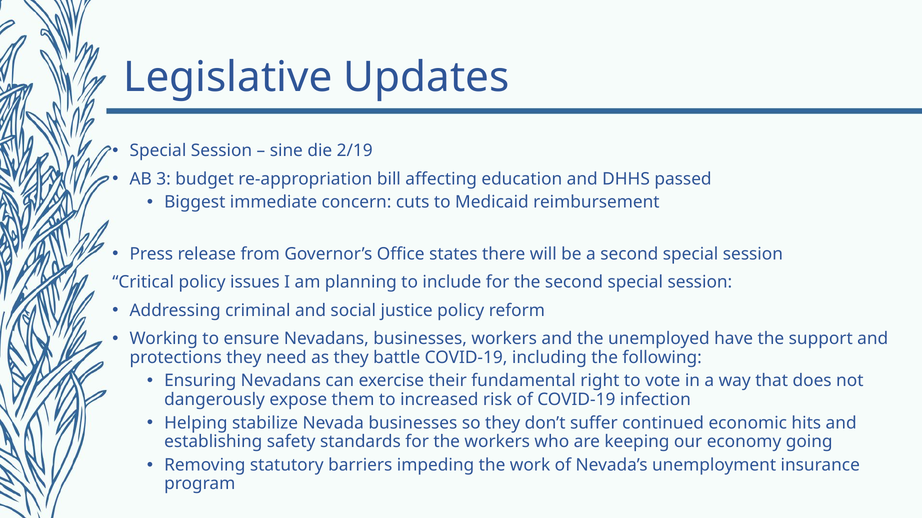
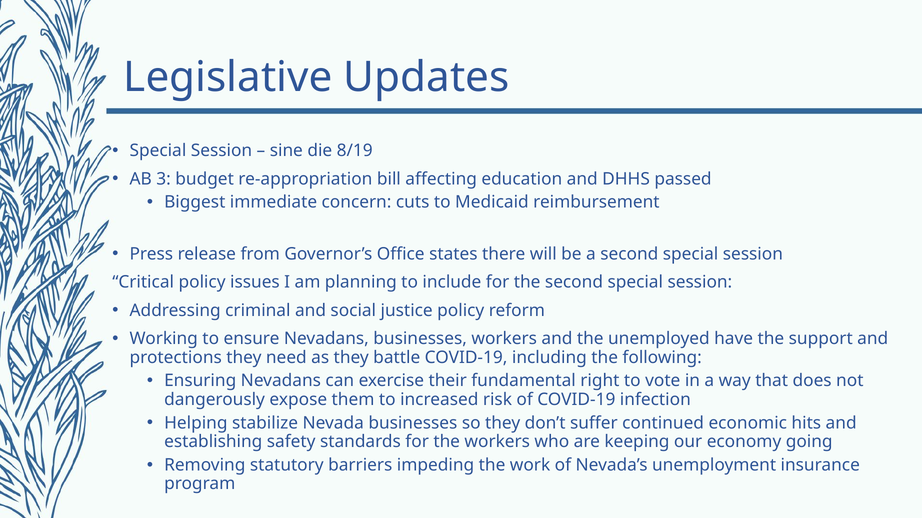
2/19: 2/19 -> 8/19 (355, 151)
